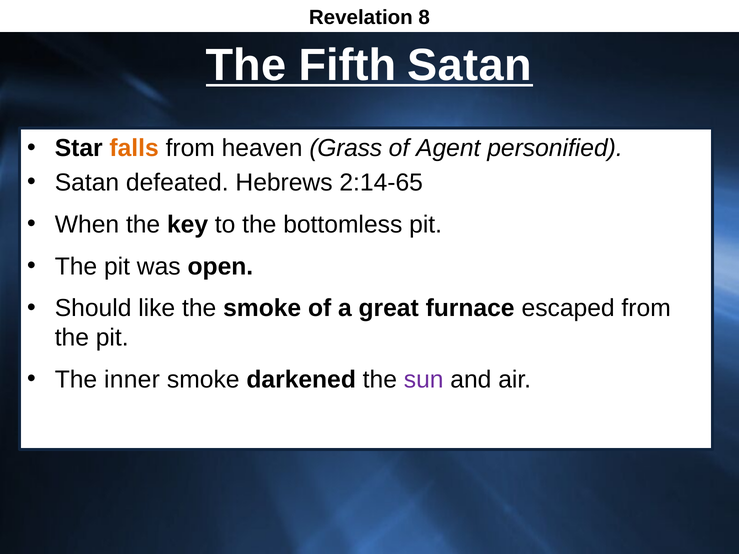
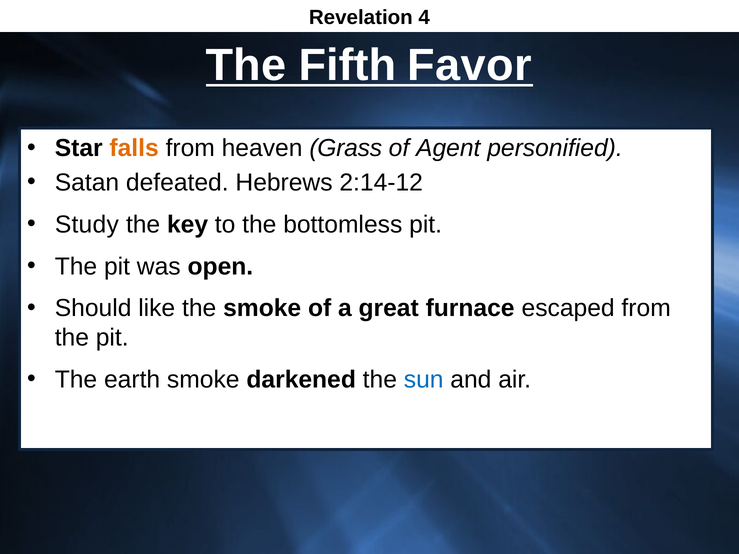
8: 8 -> 4 (424, 17)
Fifth Satan: Satan -> Favor (470, 65)
2:14-65: 2:14-65 -> 2:14-12 (381, 183)
When: When -> Study (87, 225)
inner: inner -> earth (132, 380)
sun colour: purple -> blue (424, 380)
